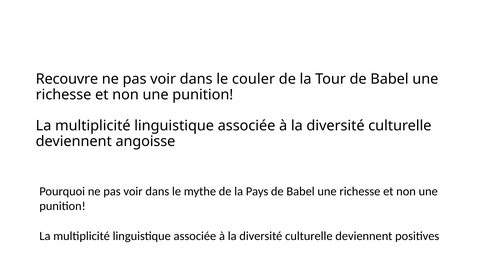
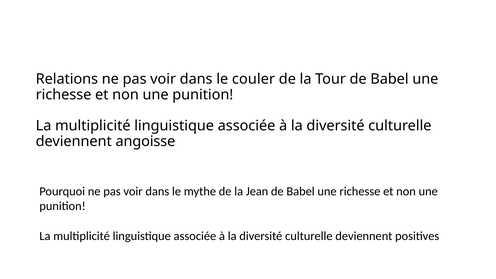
Recouvre: Recouvre -> Relations (67, 79)
Pays: Pays -> Jean (257, 191)
